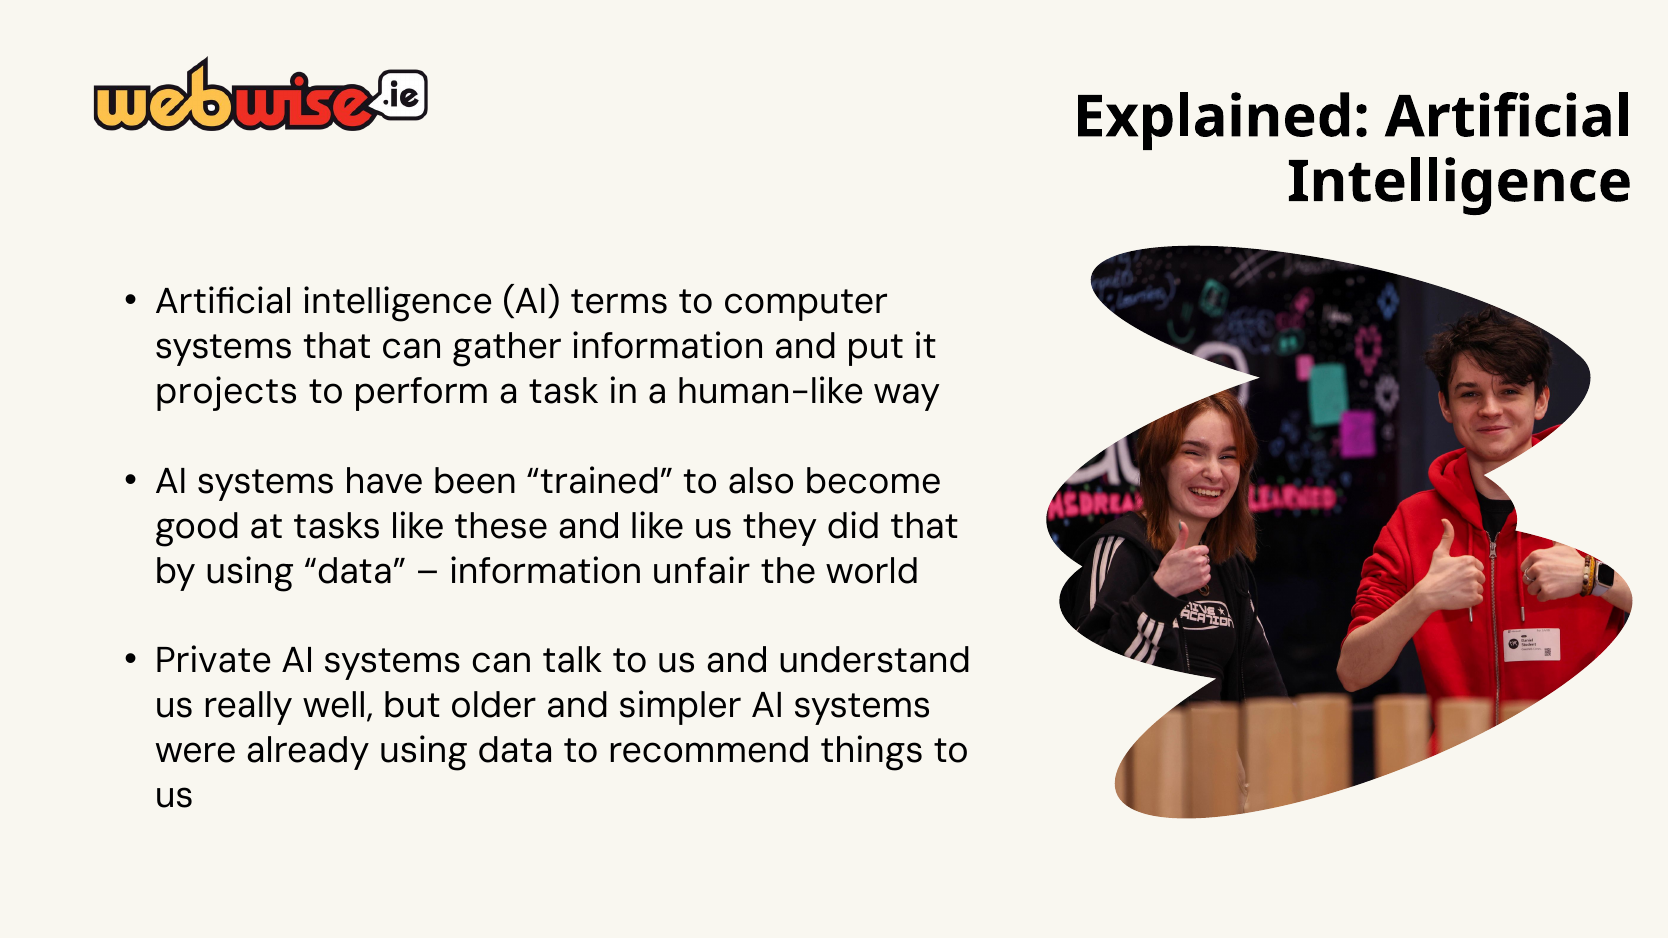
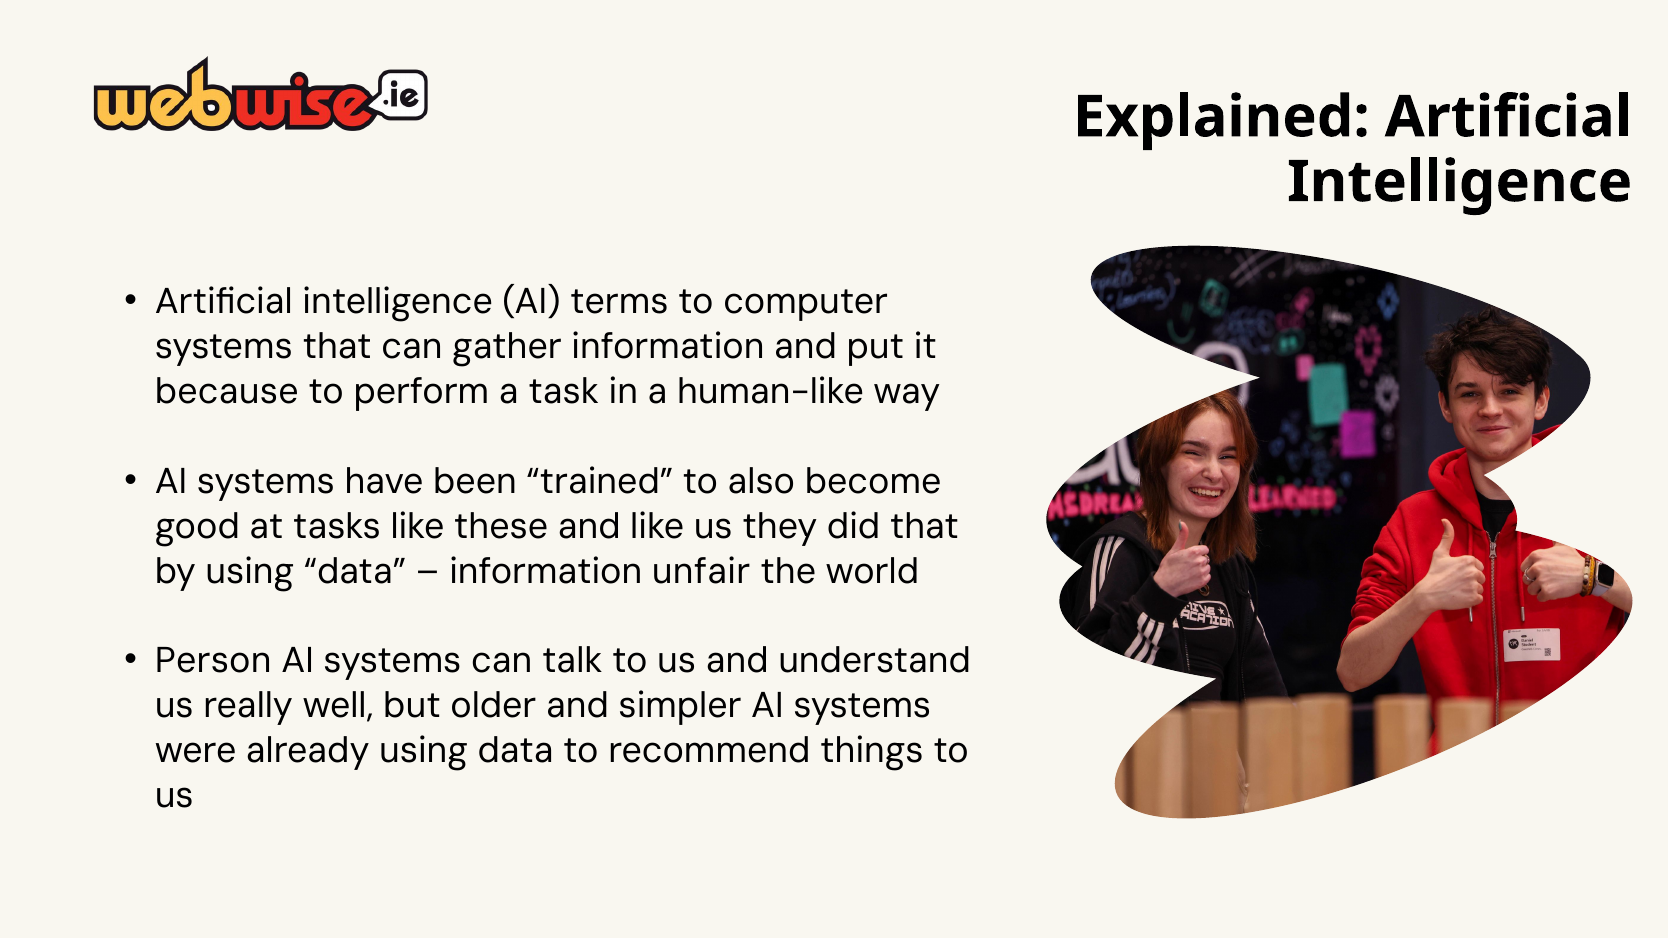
projects: projects -> because (227, 392)
Private: Private -> Person (213, 661)
